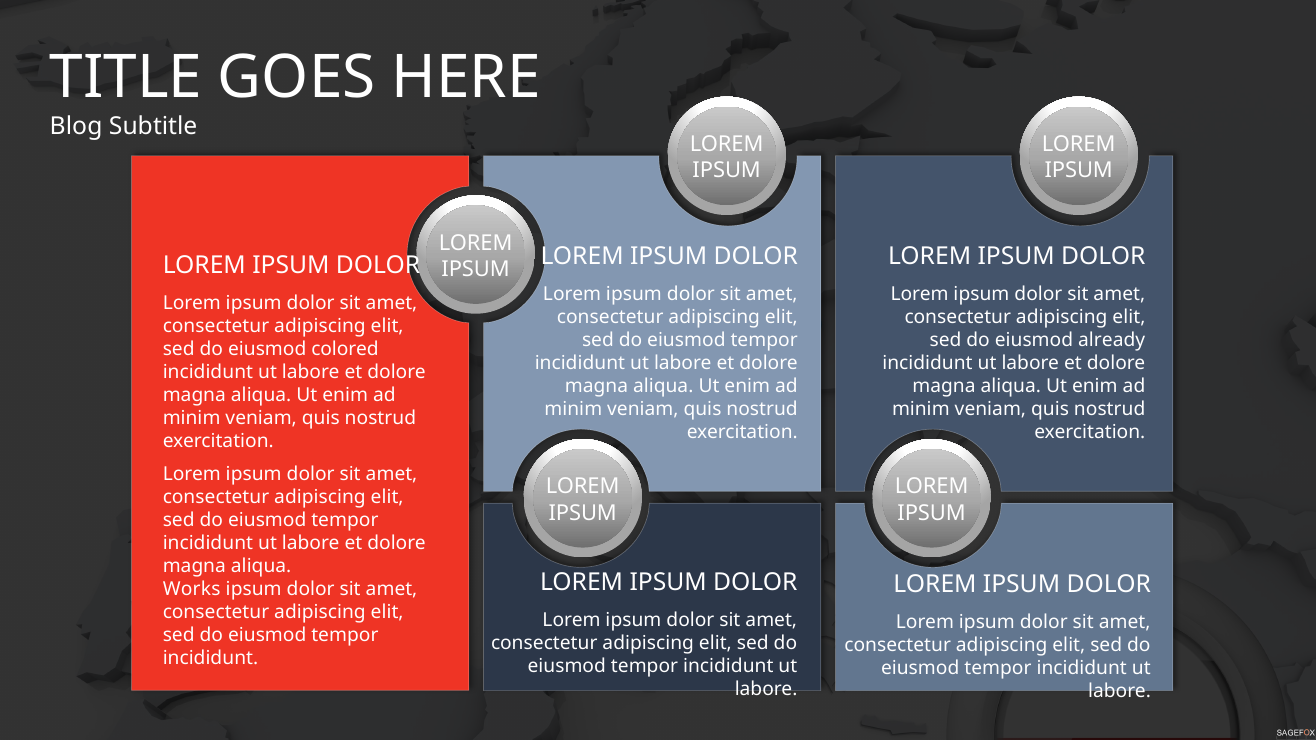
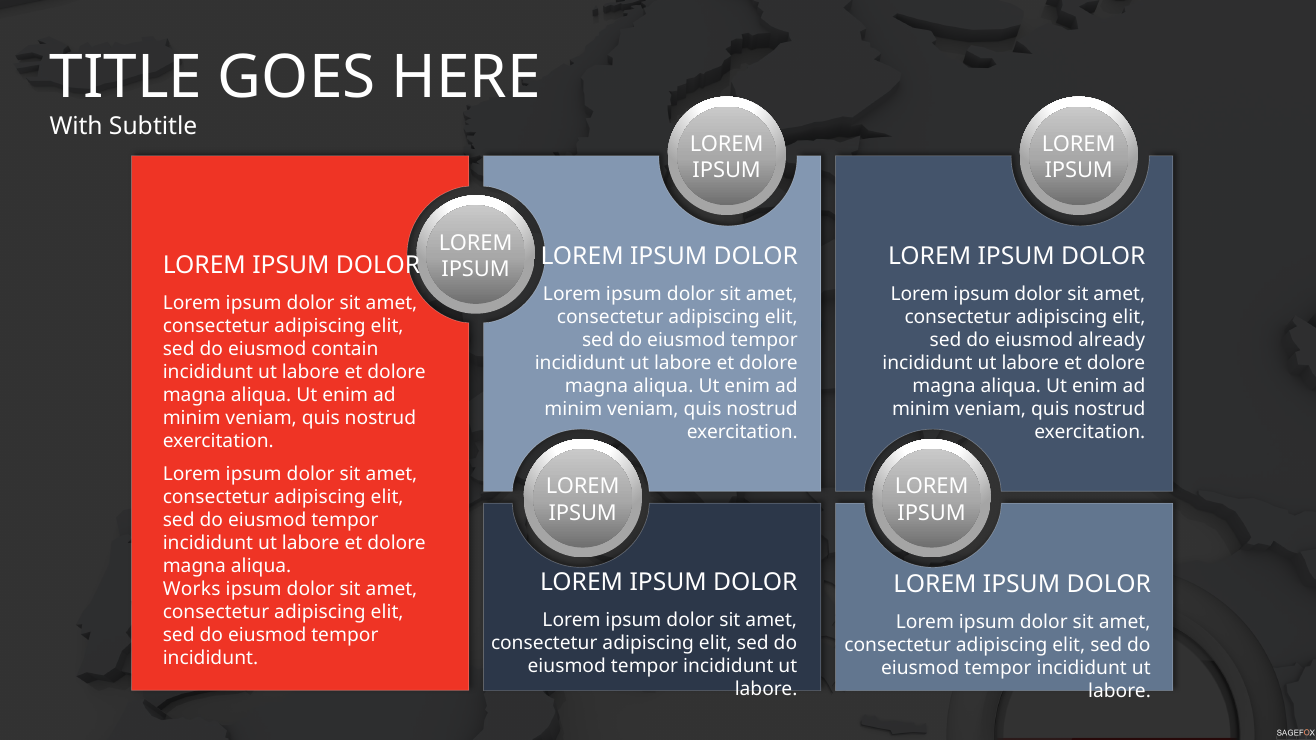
Blog: Blog -> With (76, 127)
colored: colored -> contain (345, 349)
